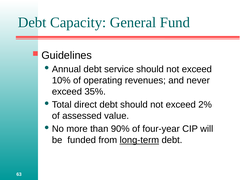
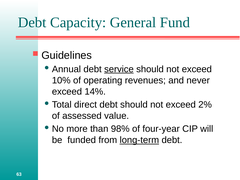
service underline: none -> present (119, 69)
35%: 35% -> 14% (95, 92)
90%: 90% -> 98% (120, 129)
